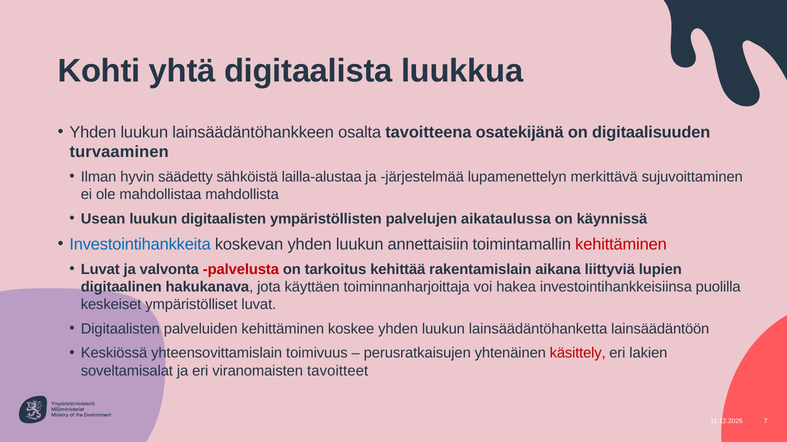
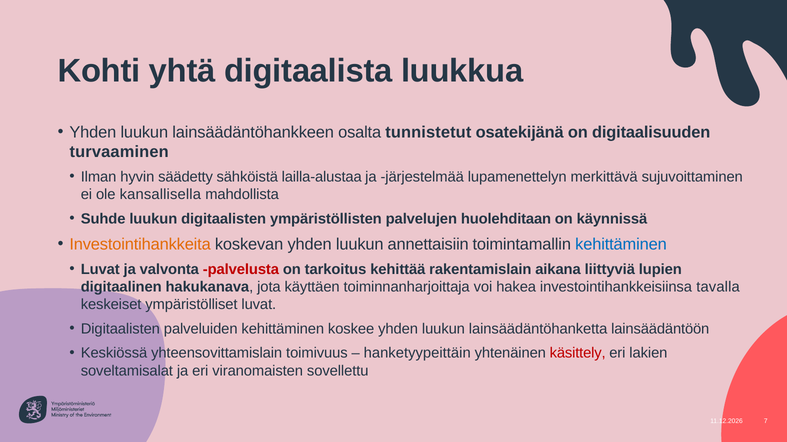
tavoitteena: tavoitteena -> tunnistetut (428, 132)
mahdollistaa: mahdollistaa -> kansallisella (160, 195)
Usean: Usean -> Suhde (103, 219)
aikataulussa: aikataulussa -> huolehditaan (506, 219)
Investointihankkeita colour: blue -> orange (140, 245)
kehittäminen colour: red -> blue (621, 245)
puolilla: puolilla -> tavalla (718, 287)
perusratkaisujen: perusratkaisujen -> hanketyypeittäin (417, 354)
tavoitteet: tavoitteet -> sovellettu (338, 371)
